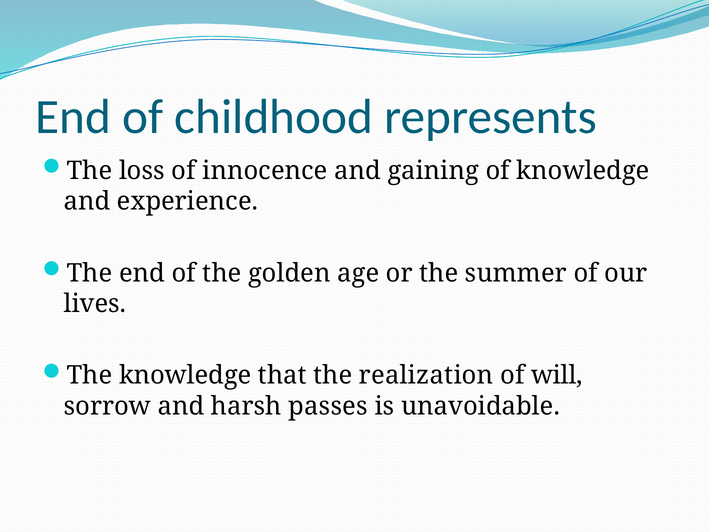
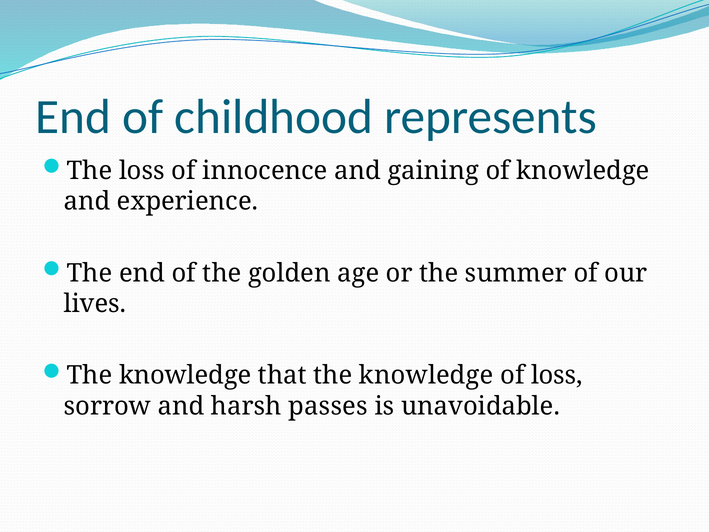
that the realization: realization -> knowledge (426, 375)
of will: will -> loss (557, 375)
